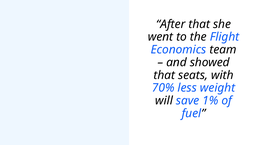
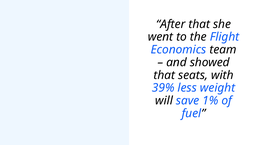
70%: 70% -> 39% (163, 88)
